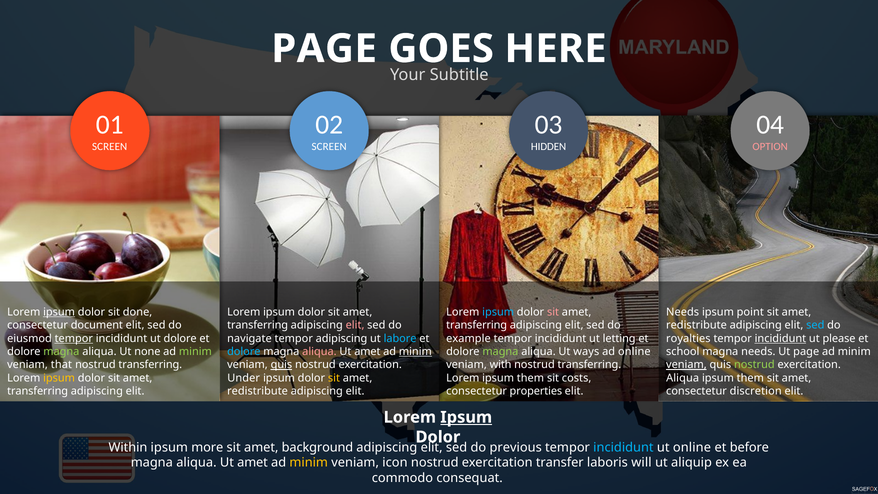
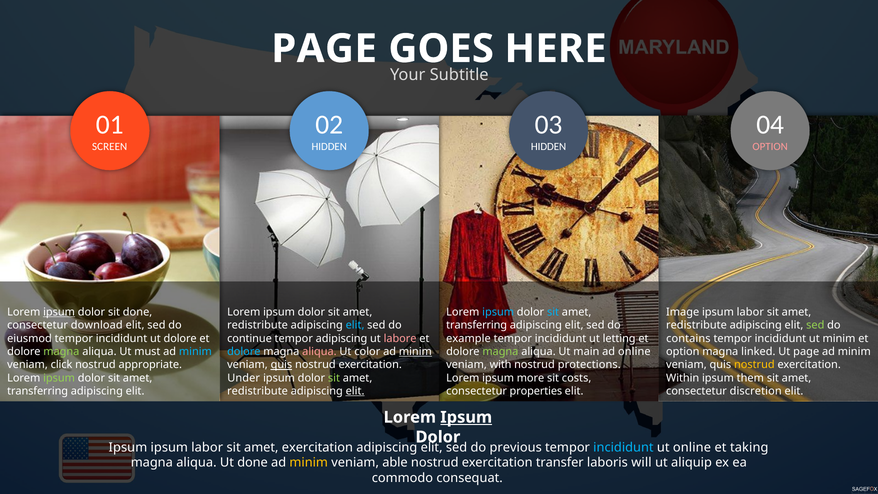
SCREEN: SCREEN -> HIDDEN (329, 146)
sit colour: pink -> light blue (553, 312)
Needs: Needs -> Image (683, 312)
point: point -> labor (750, 312)
document: document -> download (97, 325)
transferring: transferring -> redistribute (258, 325)
elit colour: pink -> light blue (355, 325)
sed colour: light blue -> light green (815, 325)
tempor underline: present -> none (74, 338)
navigate: navigate -> continue (249, 338)
labore colour: light blue -> pink (400, 338)
royalties: royalties -> contains (688, 338)
incididunt underline: present -> none (780, 338)
ut please: please -> minim (839, 338)
none: none -> must (147, 352)
minim colour: light green -> light blue (195, 352)
amet: amet -> color (367, 352)
ways: ways -> main (586, 352)
school: school -> option (683, 352)
magna needs: needs -> linked (758, 352)
that: that -> click (62, 365)
transferring: transferring -> appropriate (150, 365)
transferring: transferring -> protections (589, 365)
veniam underline: present -> none (686, 365)
nostrud colour: light green -> yellow (754, 365)
ipsum colour: yellow -> light green (59, 378)
sit colour: yellow -> light green (334, 378)
Lorem ipsum them: them -> more (531, 378)
Aliqua: Aliqua -> Within (683, 378)
elit underline: none -> present (355, 391)
Within: Within -> Ipsum (128, 447)
more: more -> labor (207, 447)
amet background: background -> exercitation (317, 447)
before: before -> taking (749, 447)
amet: amet -> done (253, 463)
icon: icon -> able (395, 463)
